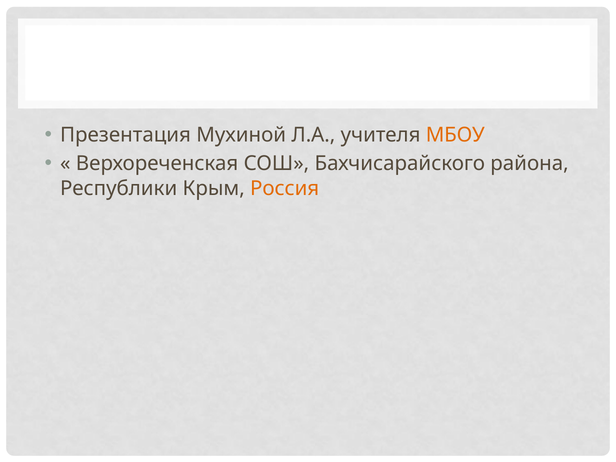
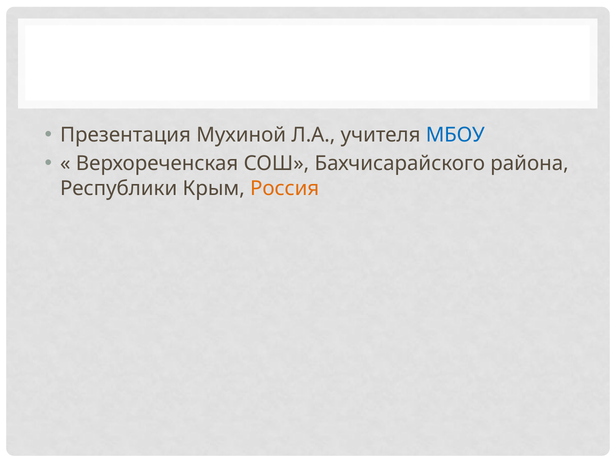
МБОУ colour: orange -> blue (455, 135)
